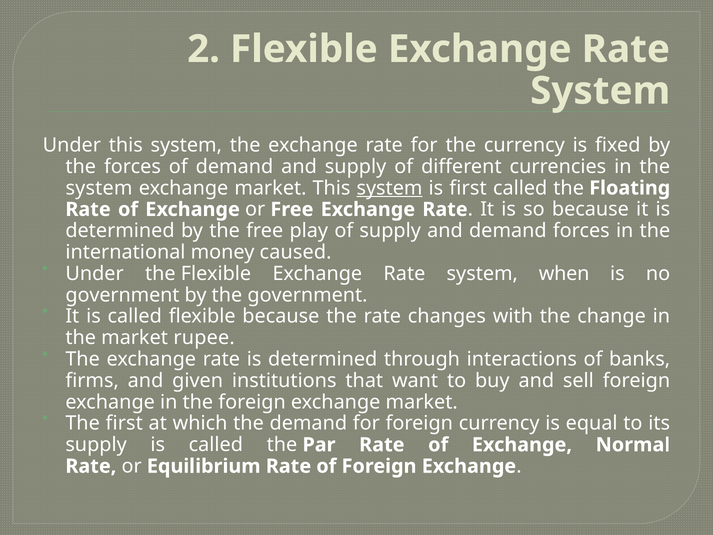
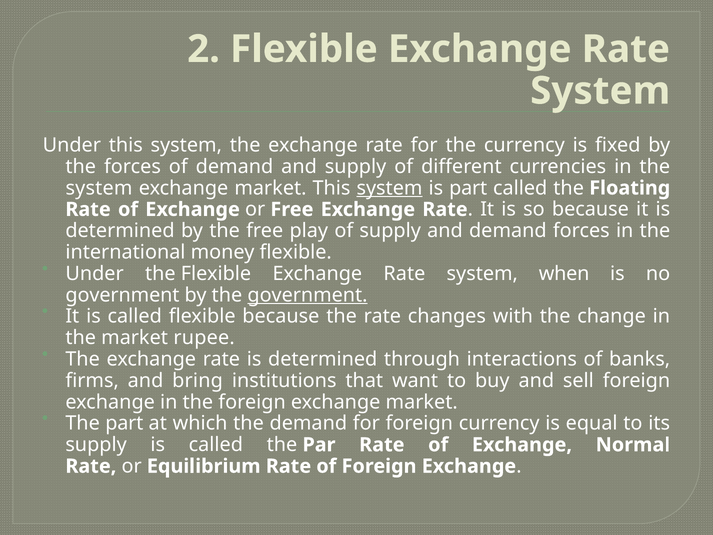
is first: first -> part (468, 188)
money caused: caused -> flexible (296, 252)
government underline: none -> present (307, 295)
given: given -> bring (198, 380)
The first: first -> part (124, 423)
